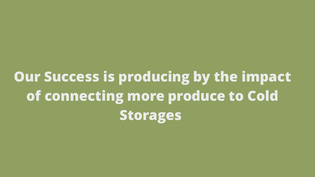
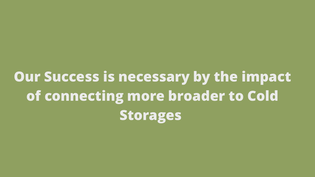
producing: producing -> necessary (154, 77)
produce: produce -> broader (197, 96)
